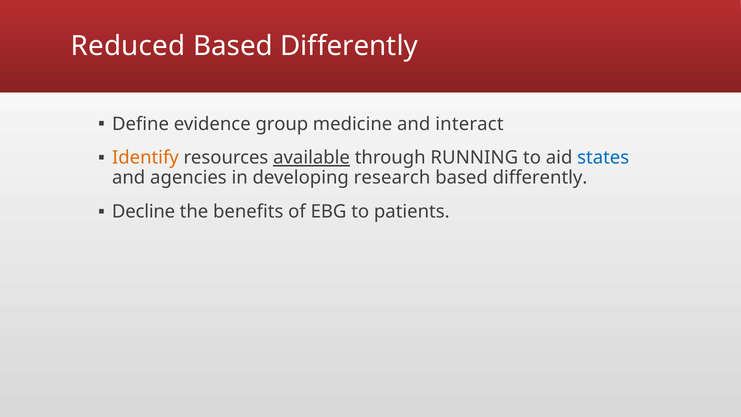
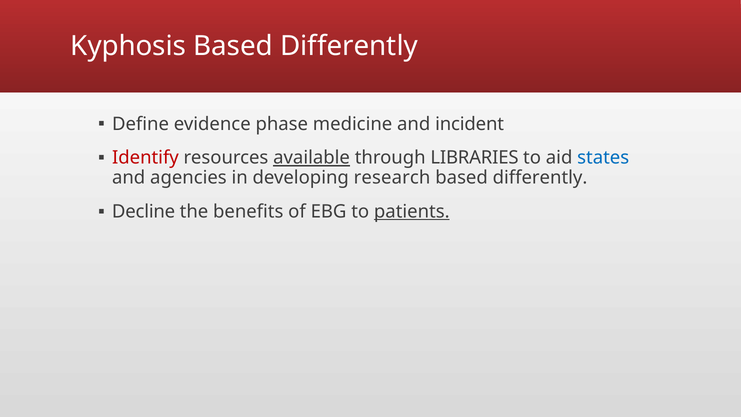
Reduced: Reduced -> Kyphosis (128, 46)
group: group -> phase (282, 124)
interact: interact -> incident (470, 124)
Identify colour: orange -> red (145, 158)
RUNNING: RUNNING -> LIBRARIES (474, 158)
patients underline: none -> present (412, 212)
